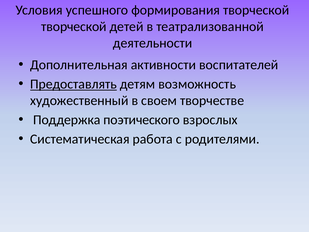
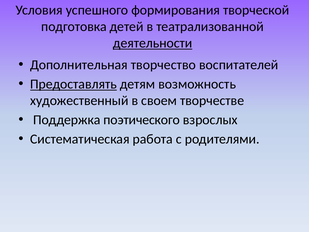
творческой: творческой -> подготовка (74, 27)
деятельности underline: none -> present (153, 43)
активности: активности -> творчество (163, 65)
